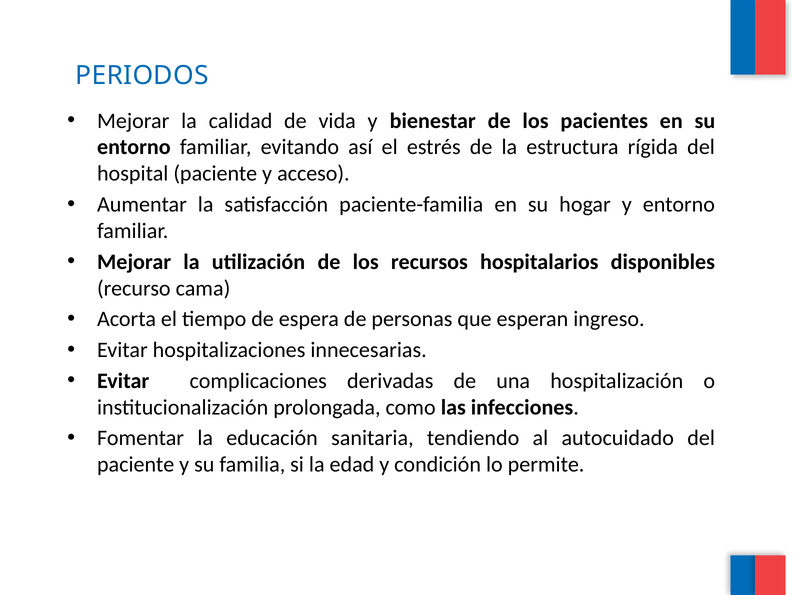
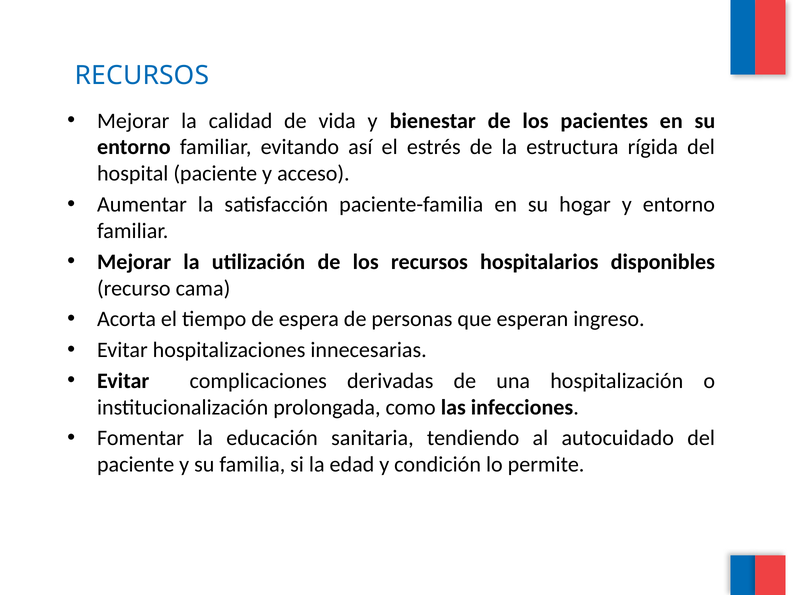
PERIODOS: PERIODOS -> RECURSOS (142, 76)
